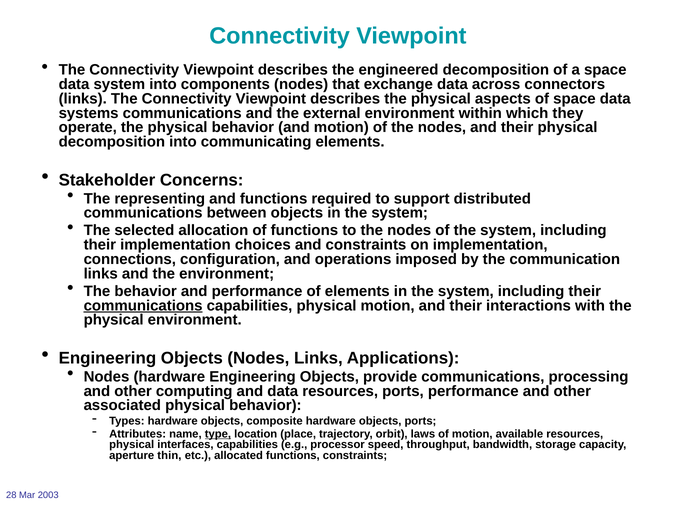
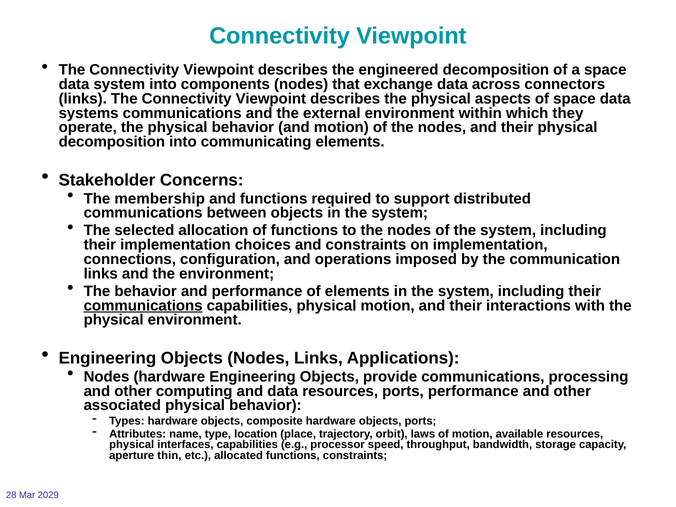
representing: representing -> membership (160, 199)
type underline: present -> none (218, 434)
2003: 2003 -> 2029 (48, 495)
